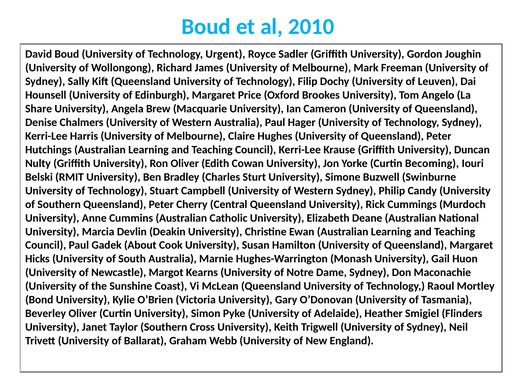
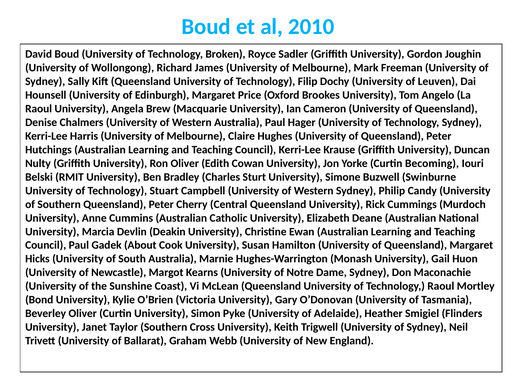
Urgent: Urgent -> Broken (225, 54)
Share: Share -> Raoul (39, 109)
